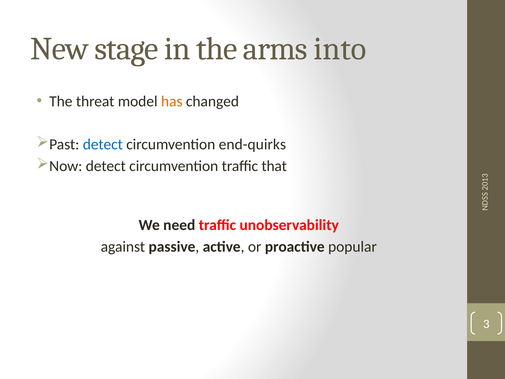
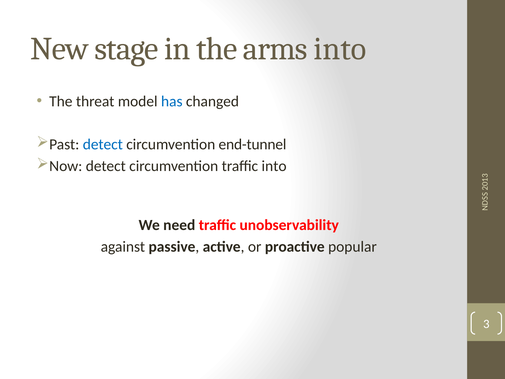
has colour: orange -> blue (172, 101)
end-quirks: end-quirks -> end-tunnel (253, 144)
traffic that: that -> into (274, 166)
